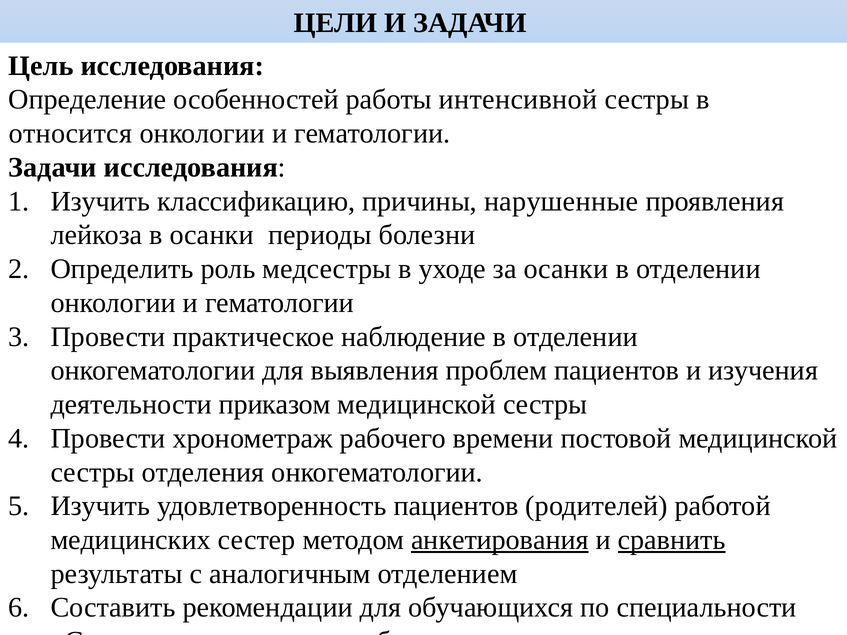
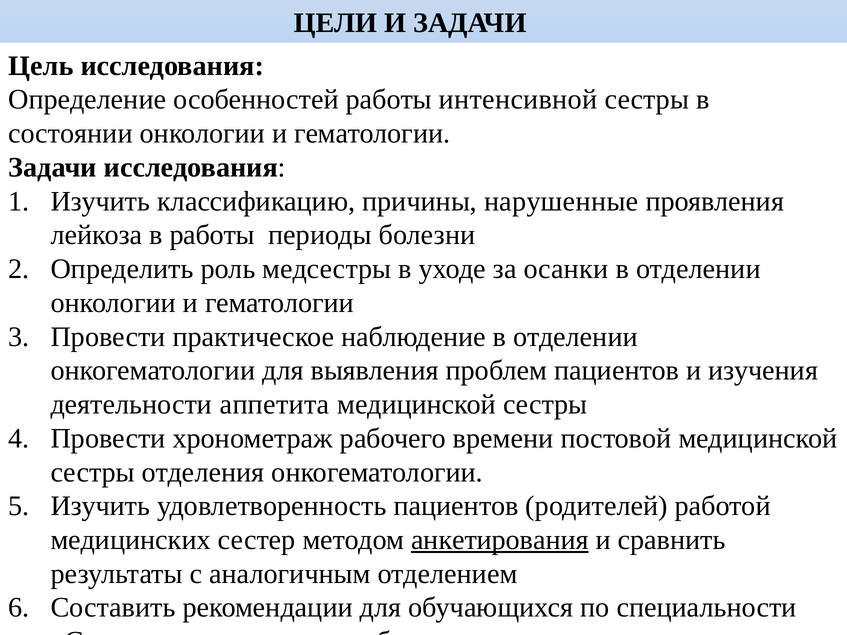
относится: относится -> состоянии (71, 134)
осанки: осанки -> работы (212, 235)
приказом: приказом -> аппетита (274, 405)
сравнить underline: present -> none (672, 540)
